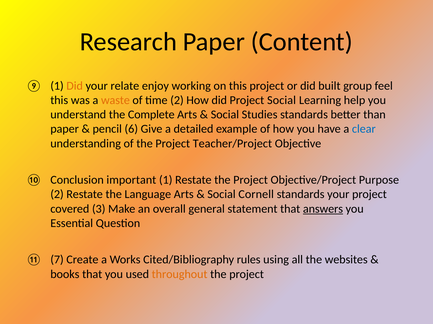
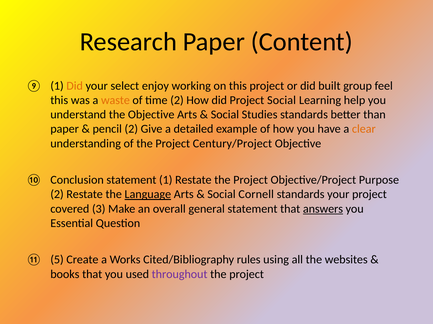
relate: relate -> select (125, 86)
the Complete: Complete -> Objective (151, 115)
pencil 6: 6 -> 2 (131, 129)
clear colour: blue -> orange (364, 129)
Teacher/Project: Teacher/Project -> Century/Project (232, 144)
Conclusion important: important -> statement (131, 180)
Language underline: none -> present (148, 195)
7: 7 -> 5 (57, 260)
throughout colour: orange -> purple (180, 275)
